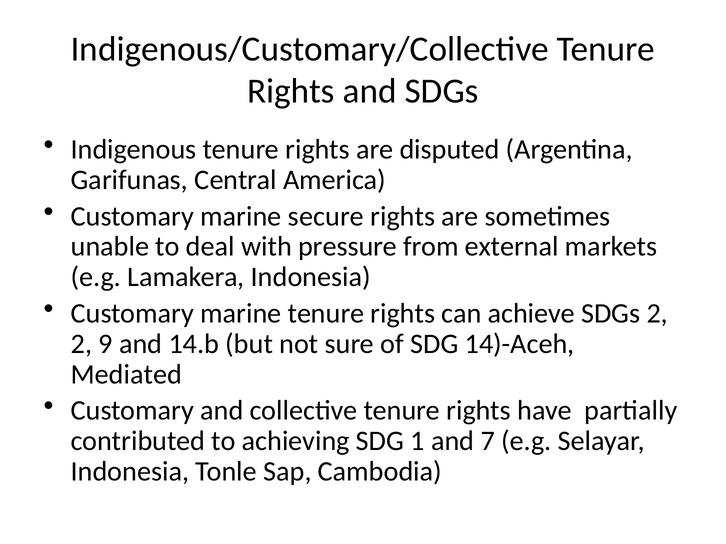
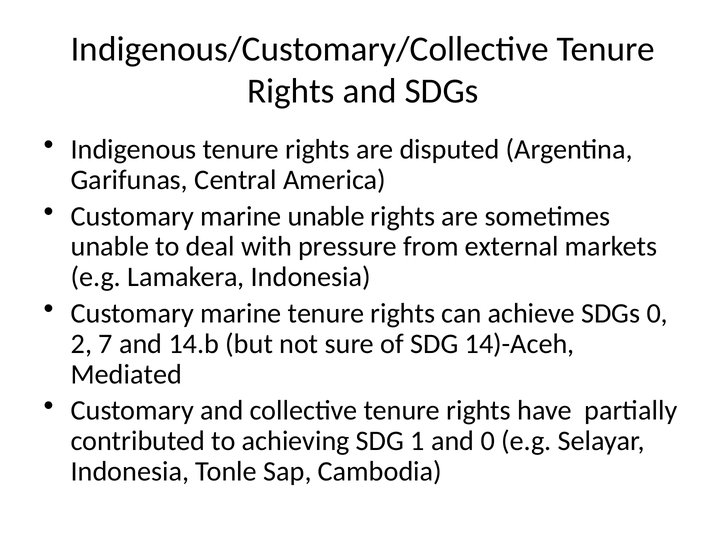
marine secure: secure -> unable (326, 216)
SDGs 2: 2 -> 0 (657, 314)
9: 9 -> 7 (106, 344)
and 7: 7 -> 0 (488, 441)
